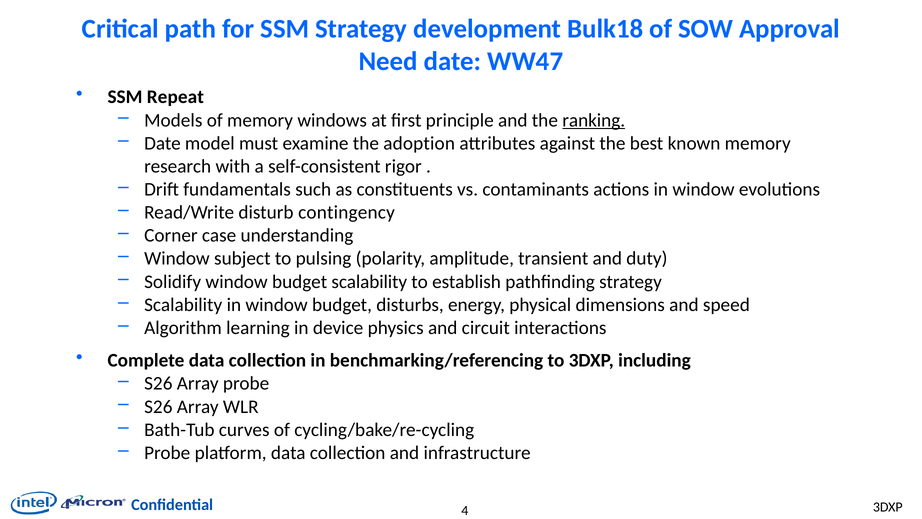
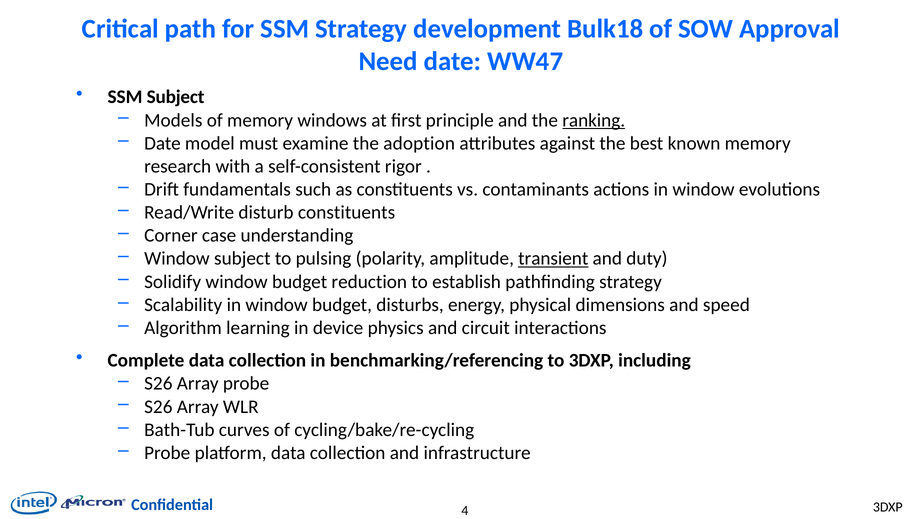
SSM Repeat: Repeat -> Subject (176, 97)
disturb contingency: contingency -> constituents (347, 212)
transient underline: none -> present (553, 258)
budget scalability: scalability -> reduction (369, 281)
